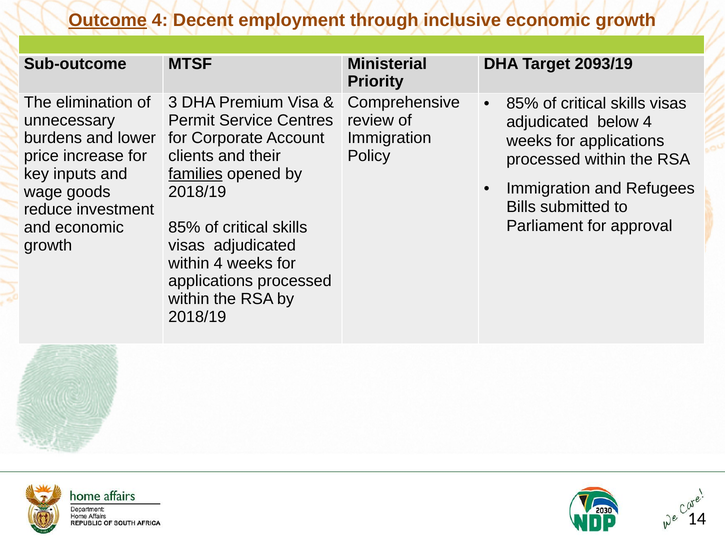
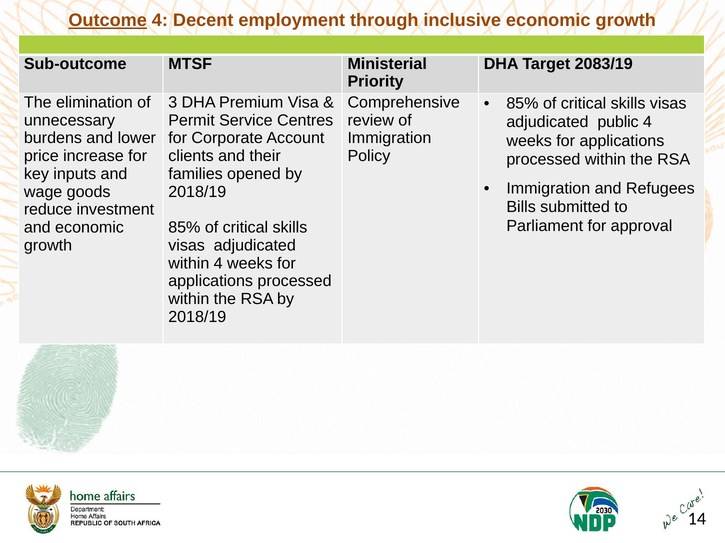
2093/19: 2093/19 -> 2083/19 (604, 64)
below: below -> public (618, 122)
families underline: present -> none (196, 174)
